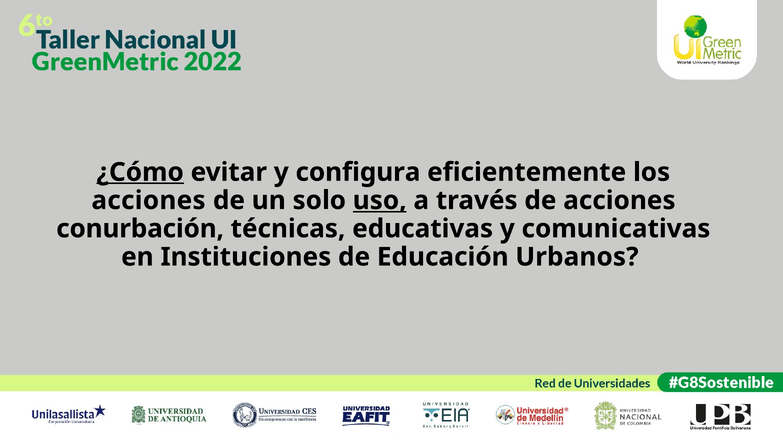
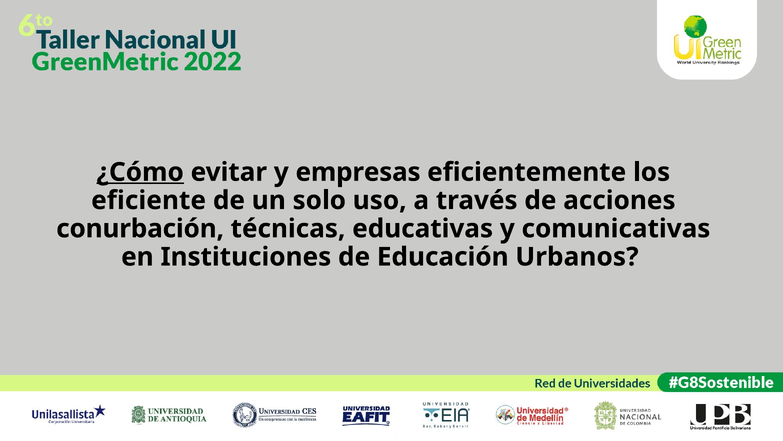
configura: configura -> empresas (358, 172)
acciones: acciones -> eficiente (149, 200)
uso underline: present -> none (380, 200)
